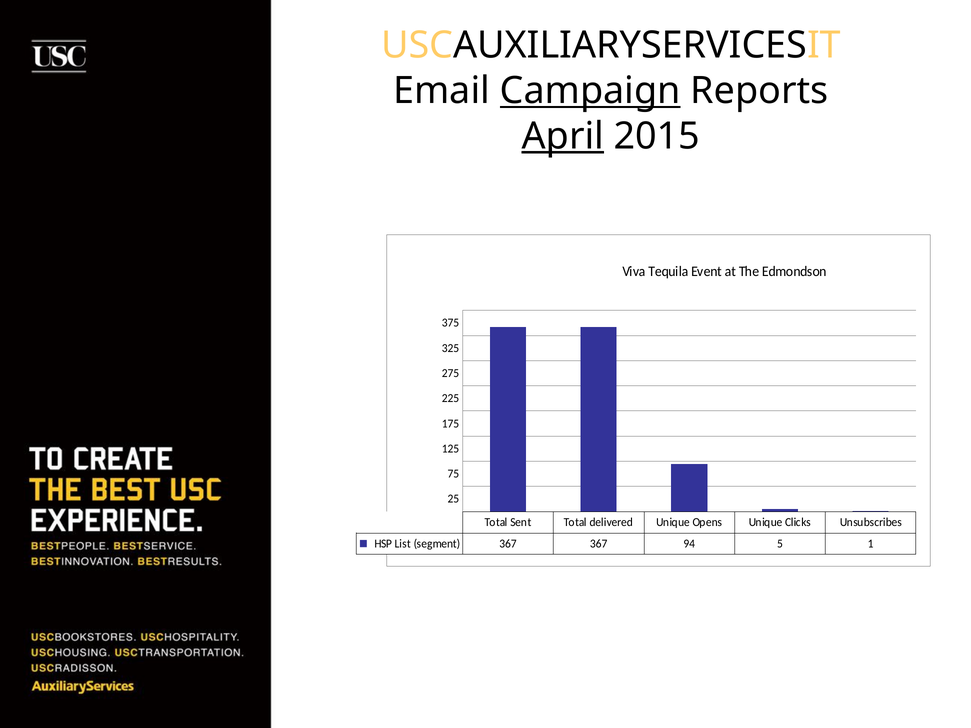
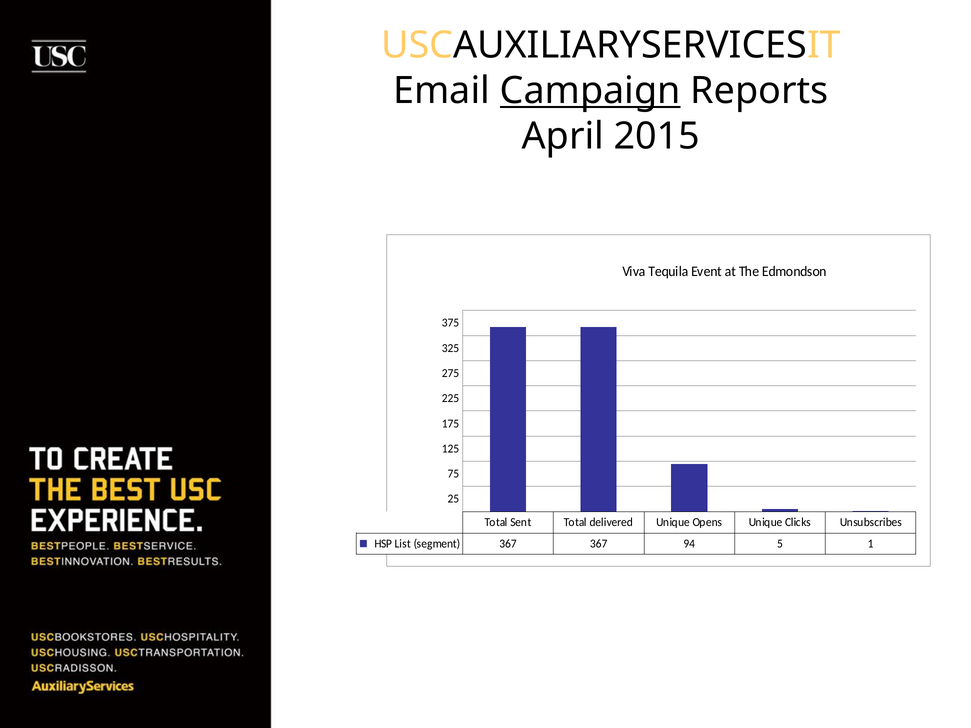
April underline: present -> none (563, 136)
